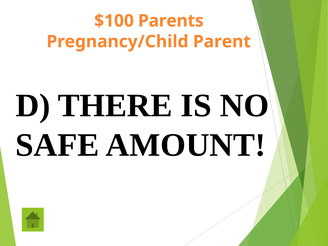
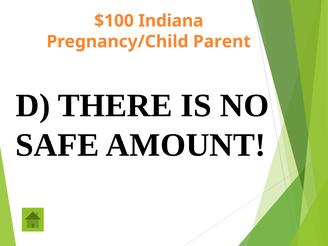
Parents: Parents -> Indiana (171, 21)
